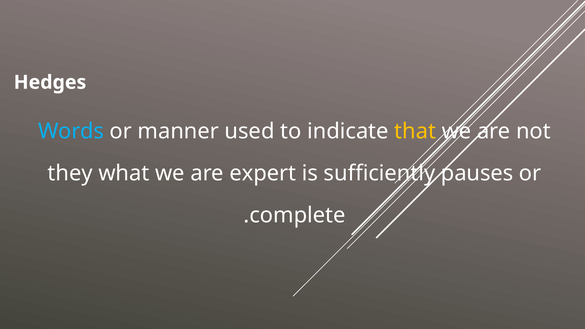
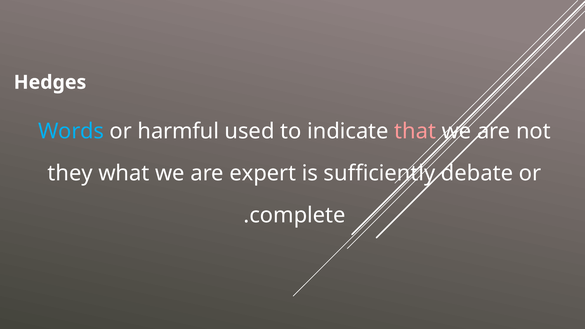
manner: manner -> harmful (178, 131)
that colour: yellow -> pink (415, 131)
pauses: pauses -> debate (477, 173)
